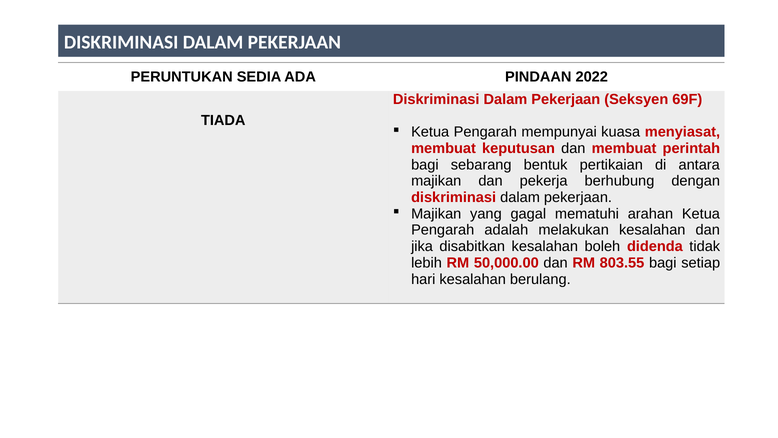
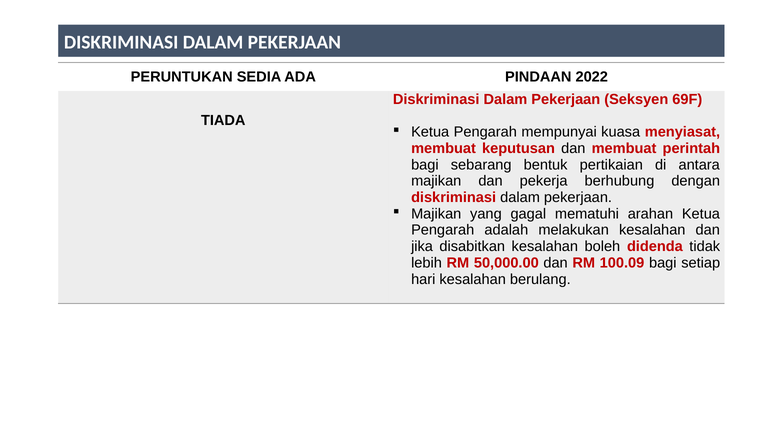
803.55: 803.55 -> 100.09 (622, 263)
